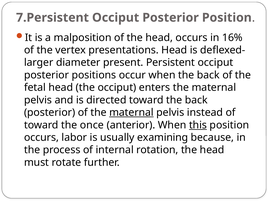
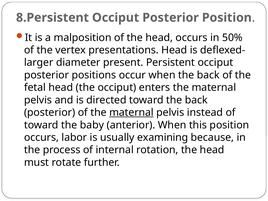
7.Persistent: 7.Persistent -> 8.Persistent (52, 18)
16%: 16% -> 50% (232, 38)
once: once -> baby (92, 125)
this underline: present -> none (198, 125)
